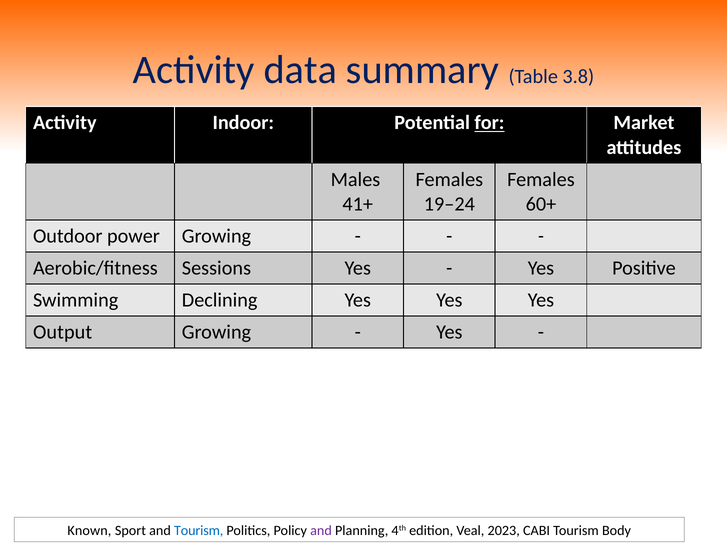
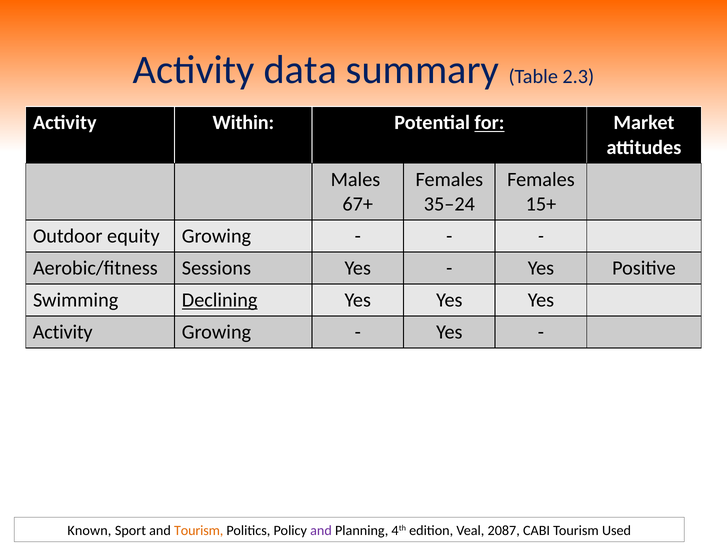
3.8: 3.8 -> 2.3 (578, 77)
Indoor: Indoor -> Within (243, 123)
41+: 41+ -> 67+ (358, 204)
19–24: 19–24 -> 35–24 (449, 204)
60+: 60+ -> 15+ (541, 204)
power: power -> equity (133, 236)
Declining underline: none -> present (220, 300)
Output: Output -> Activity (63, 332)
Tourism colour: blue -> orange (199, 531)
2023: 2023 -> 2087 (504, 531)
Body: Body -> Used (617, 531)
